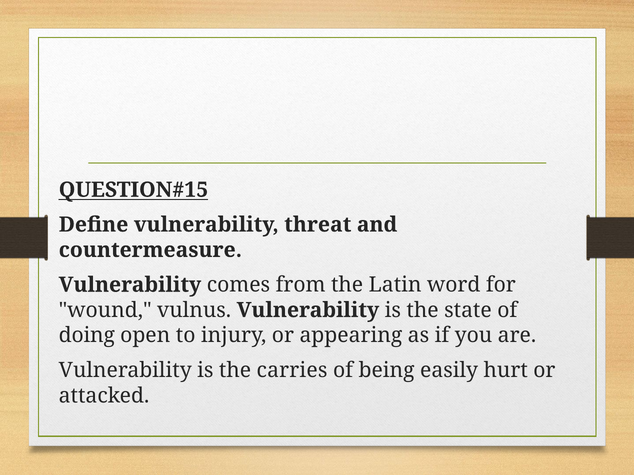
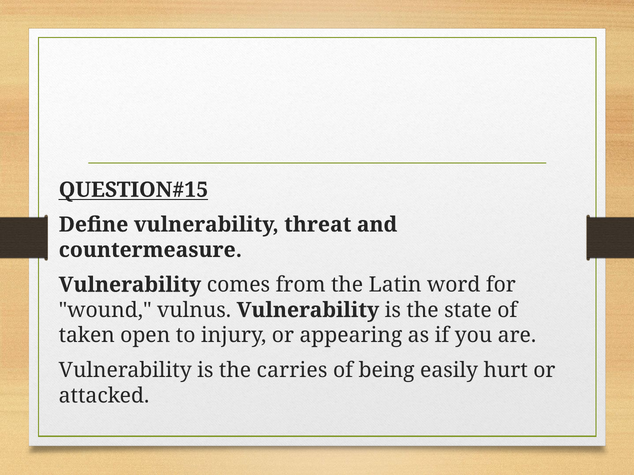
doing: doing -> taken (87, 336)
